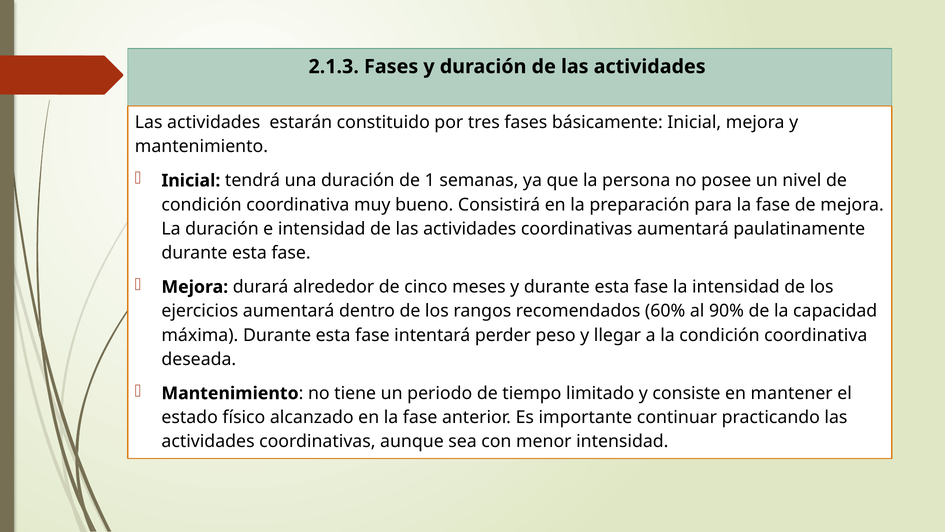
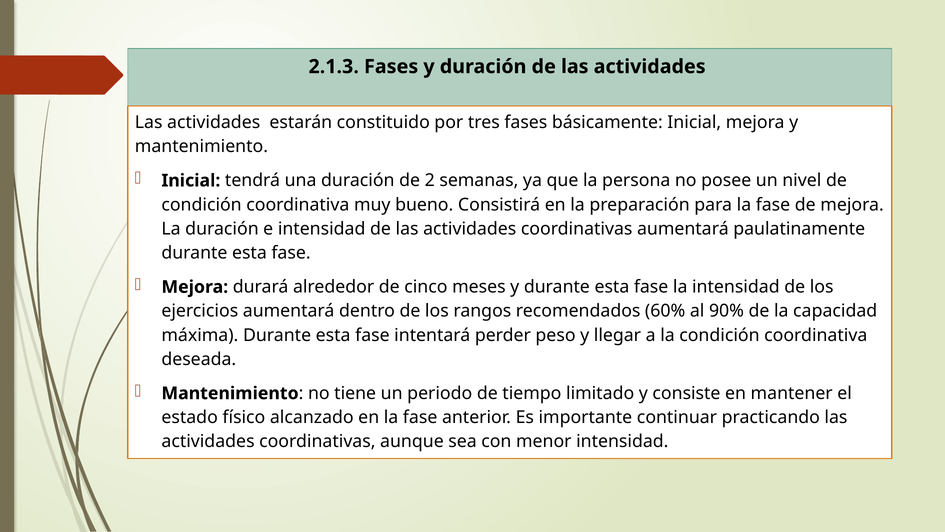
1: 1 -> 2 (430, 180)
